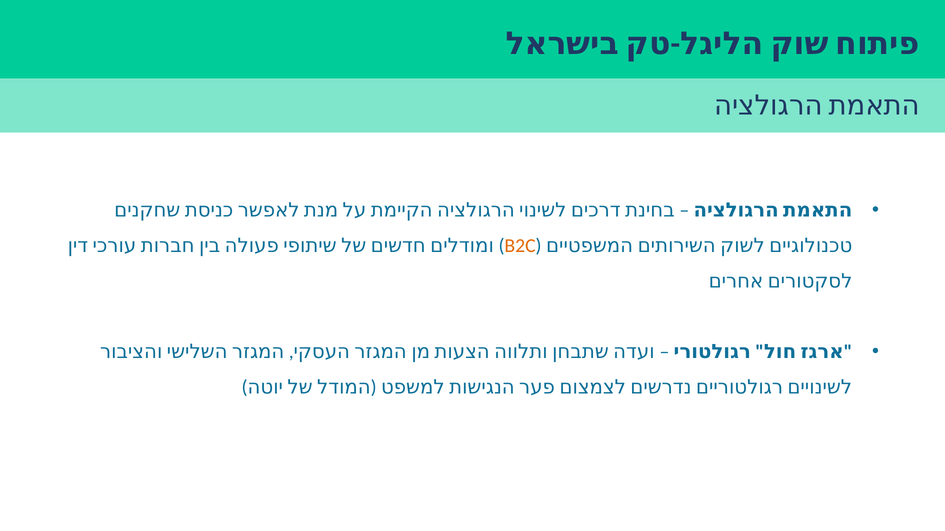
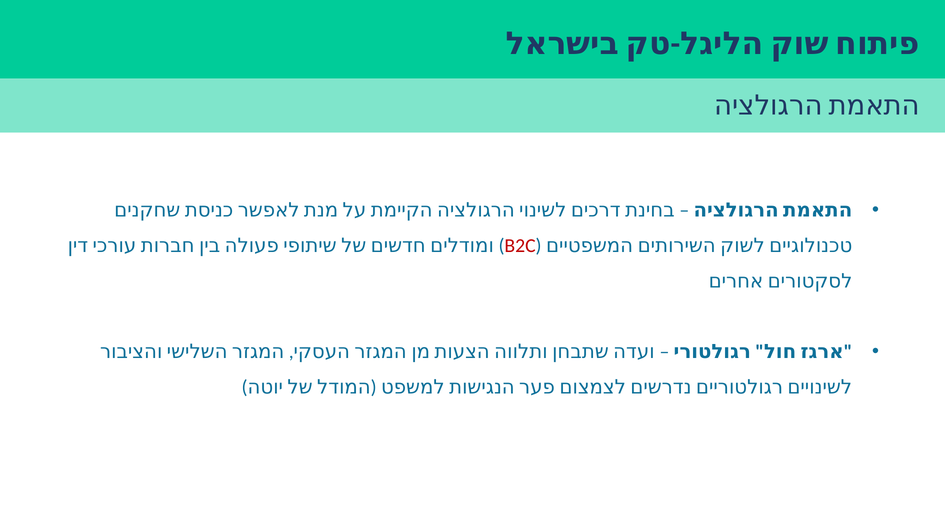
B2C colour: orange -> red (520, 246)
